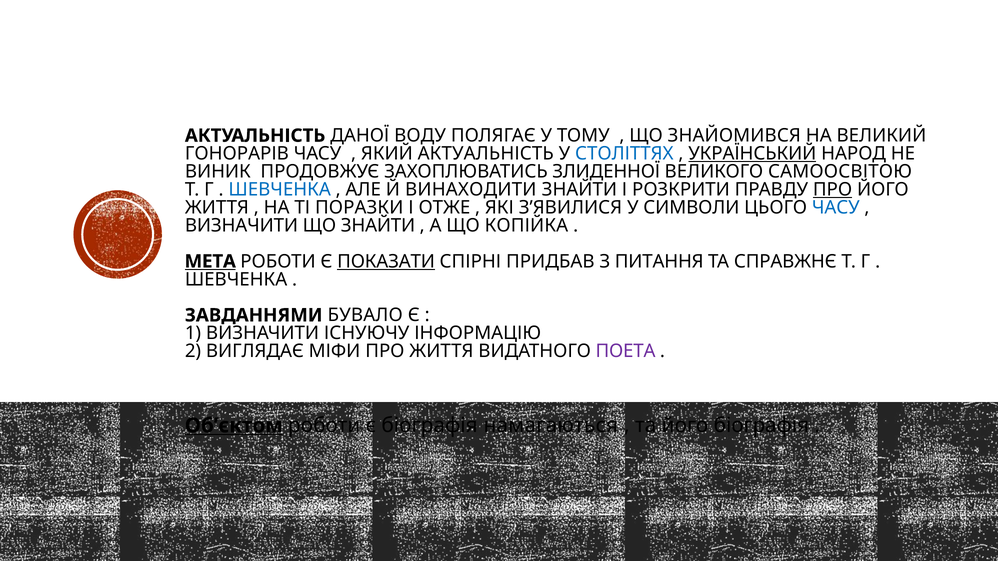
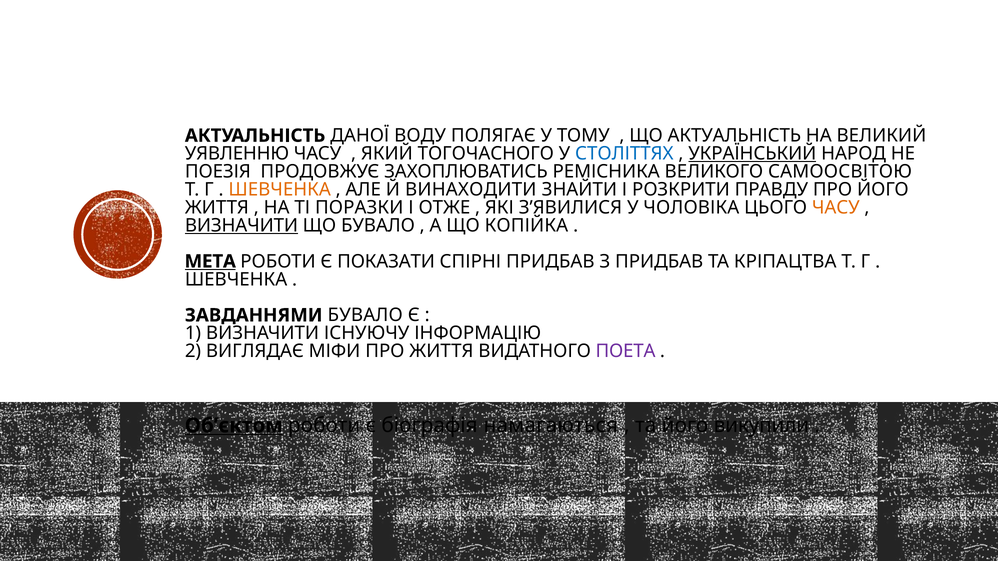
ЩО ЗНАЙОМИВСЯ: ЗНАЙОМИВСЯ -> АКТУАЛЬНІСТЬ (734, 136)
ГОНОРАРІВ: ГОНОРАРІВ -> УЯВЛЕННЮ (237, 154)
ЯКИЙ АКТУАЛЬНІСТЬ: АКТУАЛЬНІСТЬ -> ТОГОЧАСНОГО (486, 154)
ВИНИК: ВИНИК -> ПОЕЗІЯ (218, 172)
ЗЛИДЕННОЇ: ЗЛИДЕННОЇ -> РЕМІСНИКА (606, 172)
ШЕВЧЕНКА colour: blue -> orange (280, 190)
ПРО underline: present -> none (833, 190)
СИМВОЛИ: СИМВОЛИ -> ЧОЛОВІКА (691, 208)
ЧАСУ colour: blue -> orange (836, 208)
ВИЗНАЧИТИ underline: none -> present (241, 226)
ЩО ЗНАЙТИ: ЗНАЙТИ -> БУВАЛО (378, 226)
ПОКАЗАТИ underline: present -> none (386, 262)
З ПИТАННЯ: ПИТАННЯ -> ПРИДБАВ (659, 262)
СПРАВЖНЄ: СПРАВЖНЄ -> КРІПАЦТВА (785, 262)
його біографія: біографія -> викупили (761, 426)
